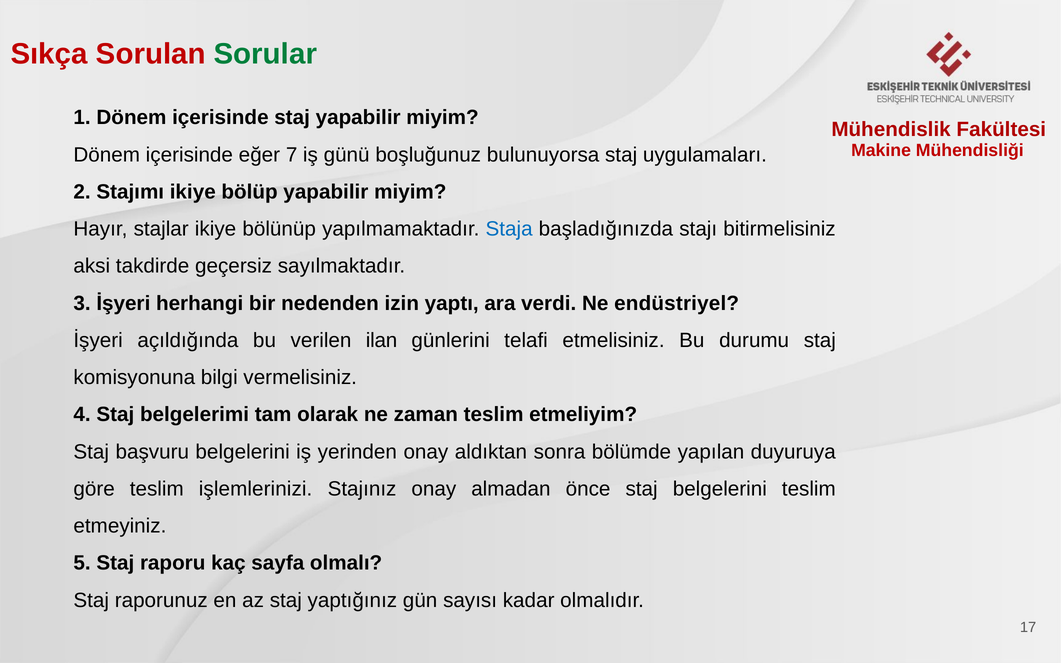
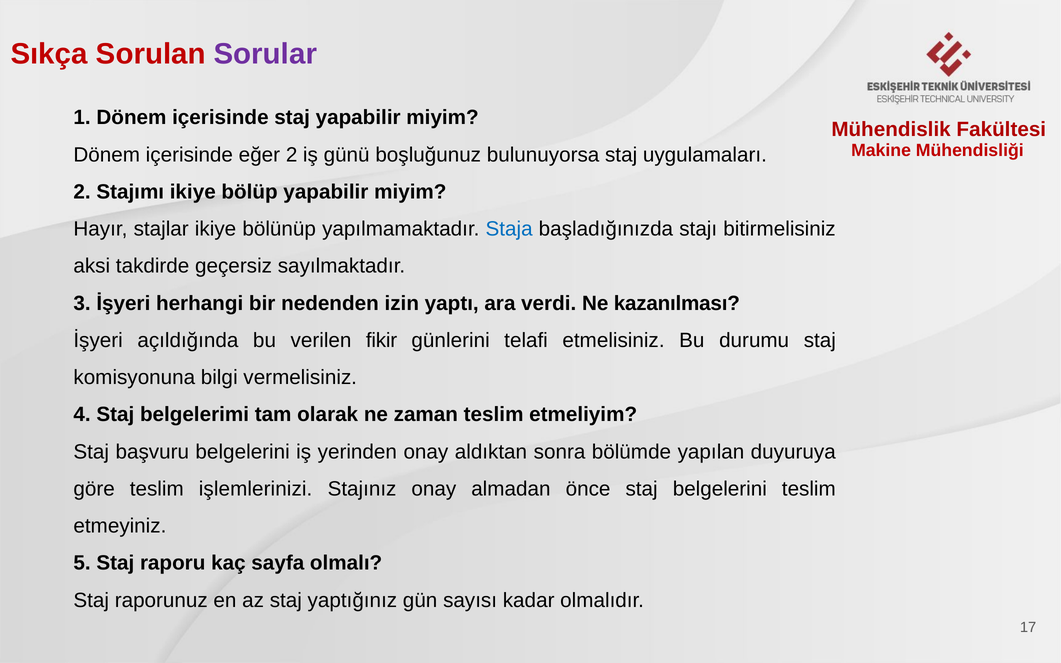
Sorular colour: green -> purple (265, 54)
eğer 7: 7 -> 2 (292, 155)
endüstriyel: endüstriyel -> kazanılması (677, 303)
ilan: ilan -> fikir (382, 340)
